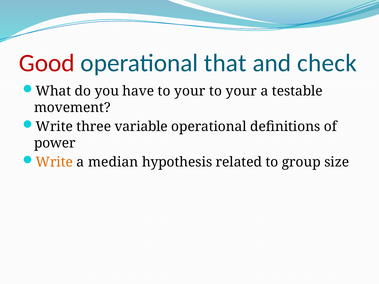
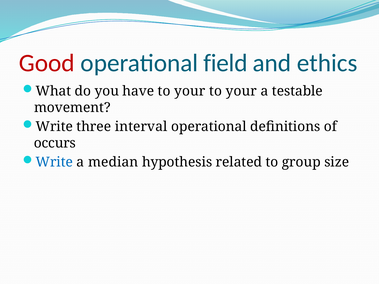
that: that -> field (225, 63)
check: check -> ethics (327, 63)
variable: variable -> interval (141, 127)
power: power -> occurs (55, 143)
Write colour: orange -> blue (54, 162)
